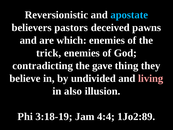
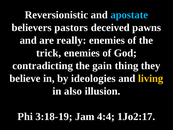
which: which -> really (71, 40)
gave: gave -> gain (102, 66)
undivided: undivided -> ideologies (93, 78)
living colour: pink -> yellow (151, 78)
1Jo2:89: 1Jo2:89 -> 1Jo2:17 (136, 116)
